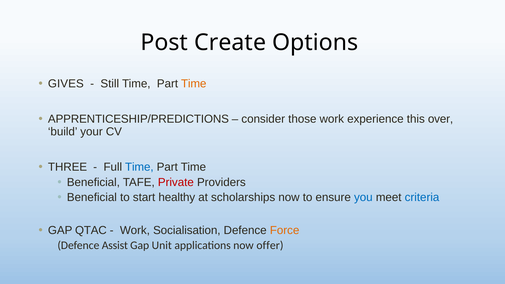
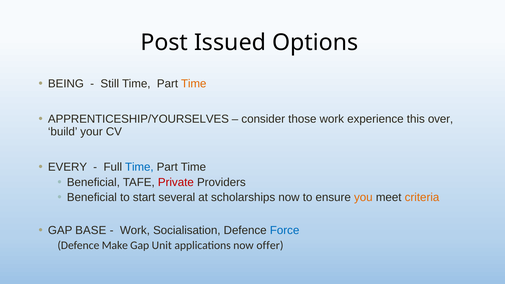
Create: Create -> Issued (230, 42)
GIVES: GIVES -> BEING (66, 84)
APPRENTICESHIP/PREDICTIONS: APPRENTICESHIP/PREDICTIONS -> APPRENTICESHIP/YOURSELVES (138, 119)
THREE: THREE -> EVERY (68, 167)
healthy: healthy -> several (177, 197)
you colour: blue -> orange (363, 197)
criteria colour: blue -> orange (422, 197)
QTAC: QTAC -> BASE (91, 230)
Force colour: orange -> blue (285, 230)
Assist: Assist -> Make (115, 245)
